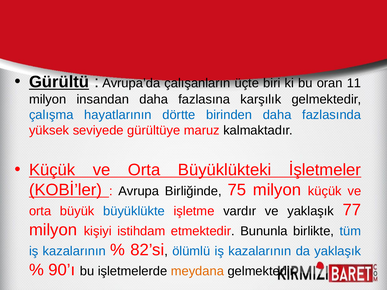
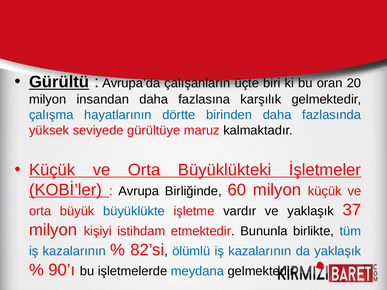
11: 11 -> 20 (354, 83)
75: 75 -> 60 (237, 190)
77: 77 -> 37 (352, 210)
meydana colour: orange -> blue (197, 271)
